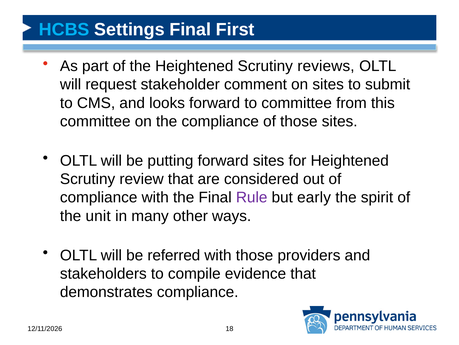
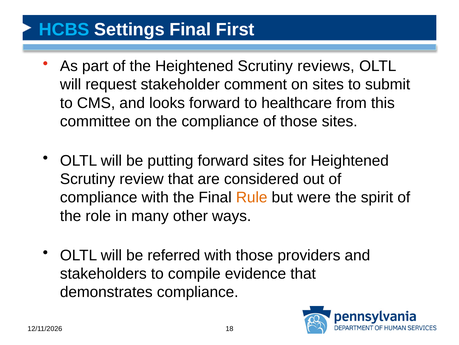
to committee: committee -> healthcare (297, 103)
Rule colour: purple -> orange (252, 197)
early: early -> were (314, 197)
unit: unit -> role (98, 215)
